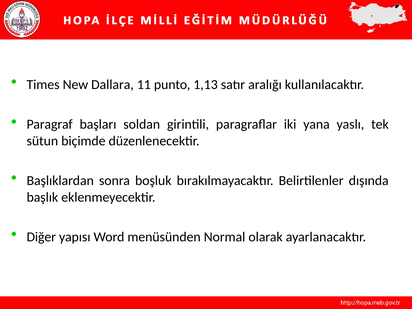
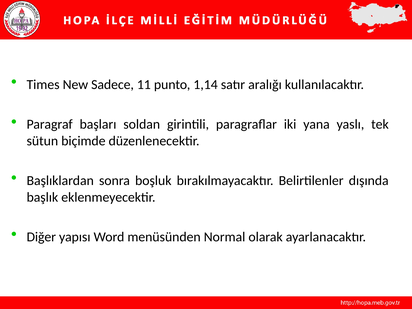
Dallara: Dallara -> Sadece (113, 85)
1,13: 1,13 -> 1,14 (206, 85)
